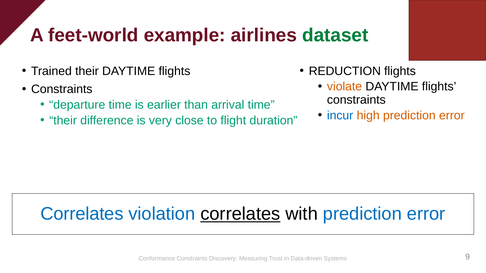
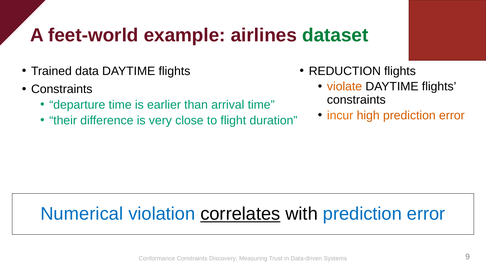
Trained their: their -> data (87, 71)
incur colour: blue -> orange (340, 116)
Correlates: Correlates -> Numerical (82, 214)
